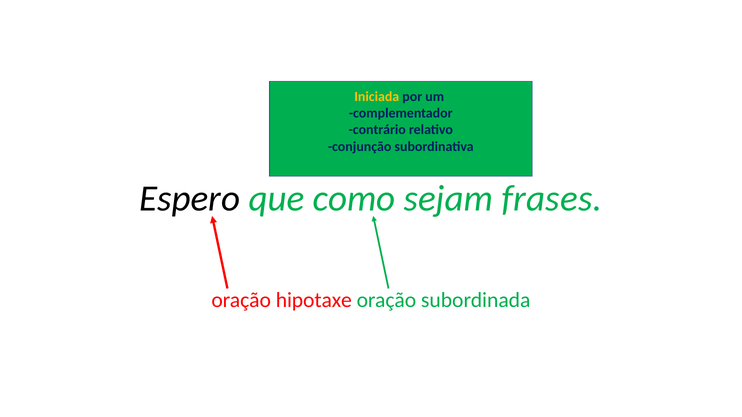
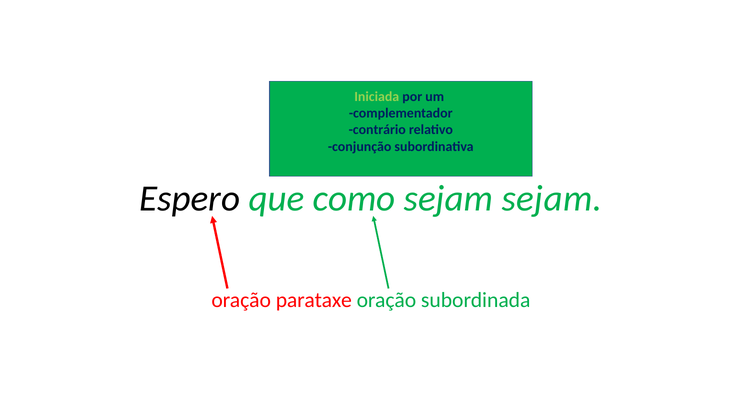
Iniciada colour: yellow -> light green (377, 97)
sejam frases: frases -> sejam (552, 199)
hipotaxe: hipotaxe -> parataxe (314, 300)
